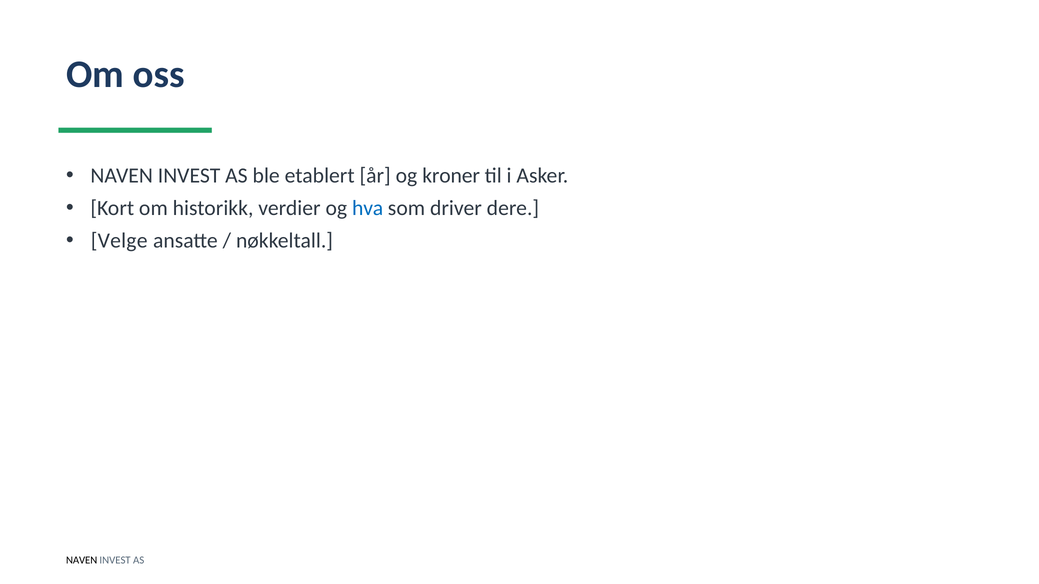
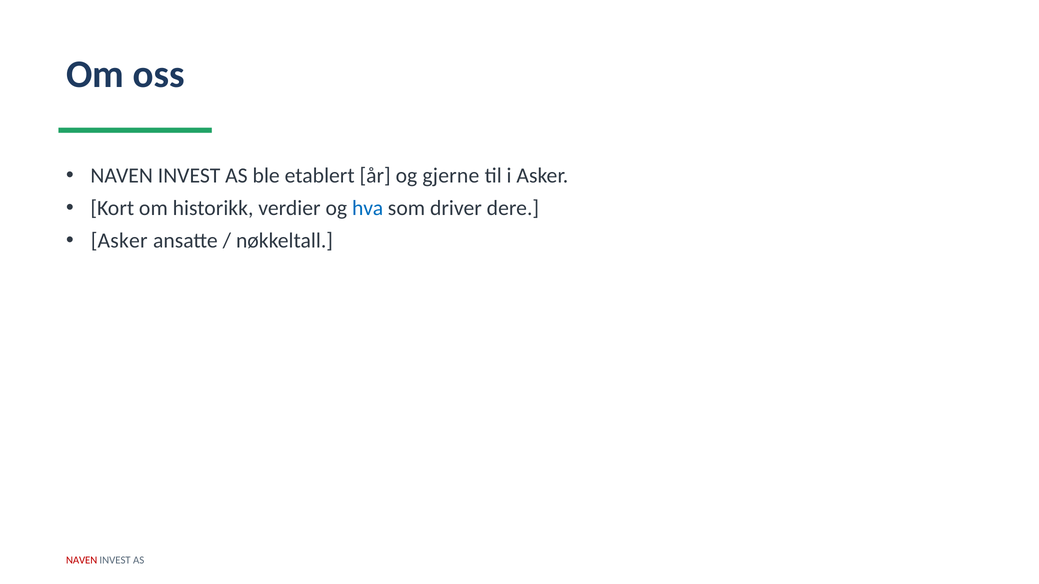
kroner: kroner -> gjerne (451, 176)
Velge: Velge -> Asker (119, 241)
NAVEN colour: black -> red (82, 561)
